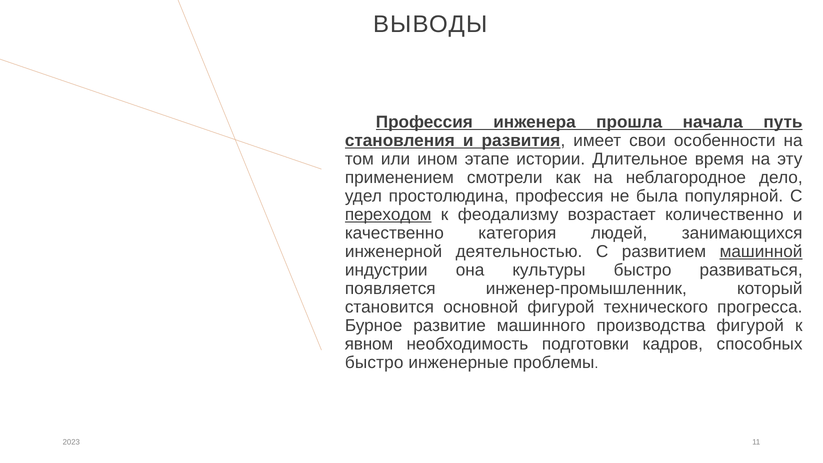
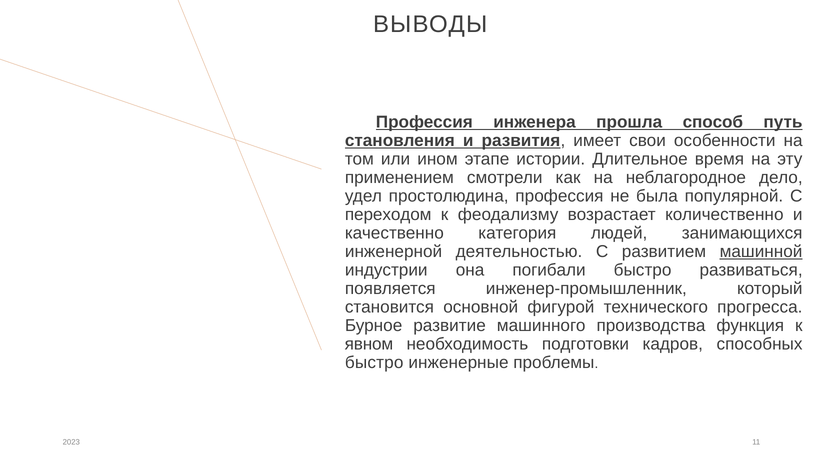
начала: начала -> способ (713, 122)
переходом underline: present -> none (388, 215)
культуры: культуры -> погибали (549, 270)
производства фигурой: фигурой -> функция (750, 326)
